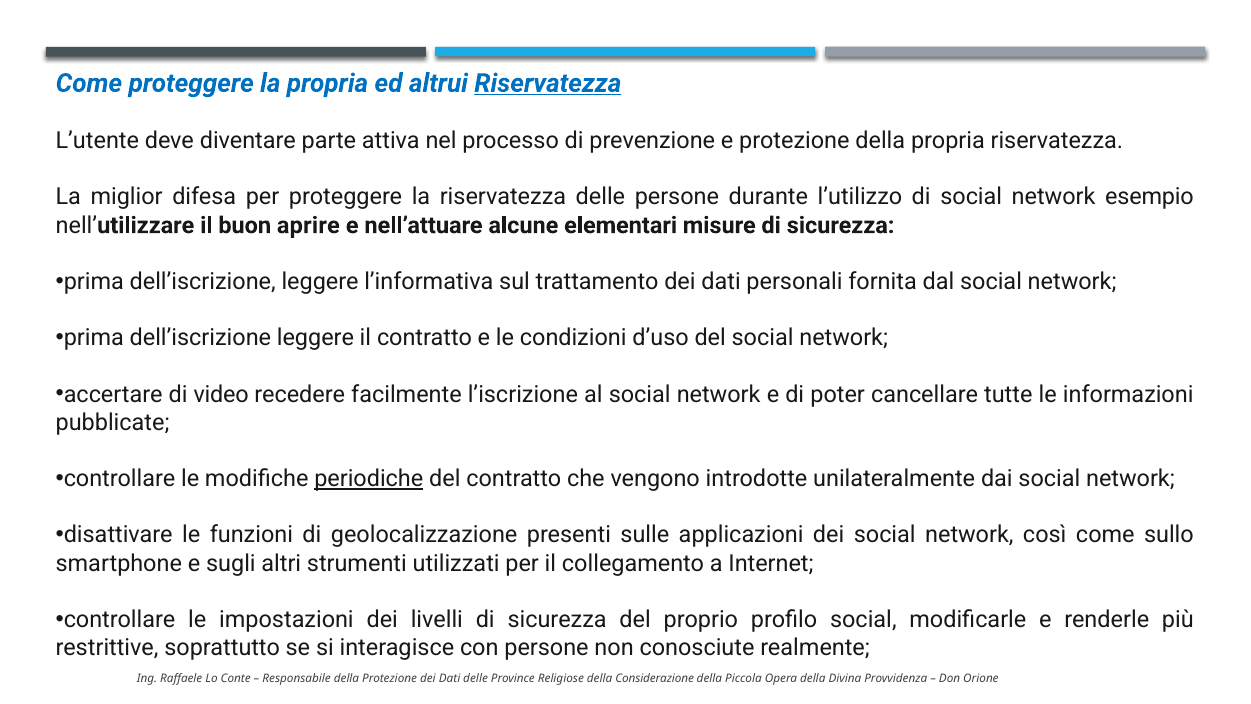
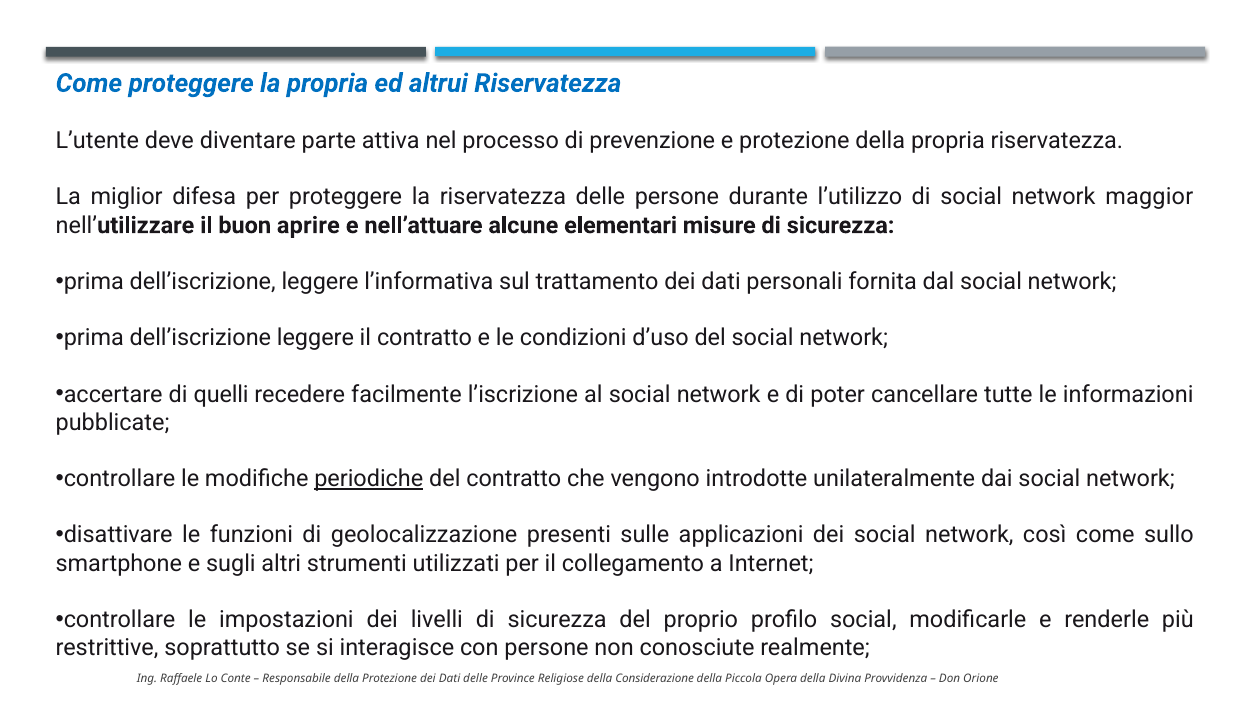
Riservatezza underline: present -> none (548, 83)
esempio: esempio -> maggior (1149, 197)
video: video -> quelli (221, 394)
